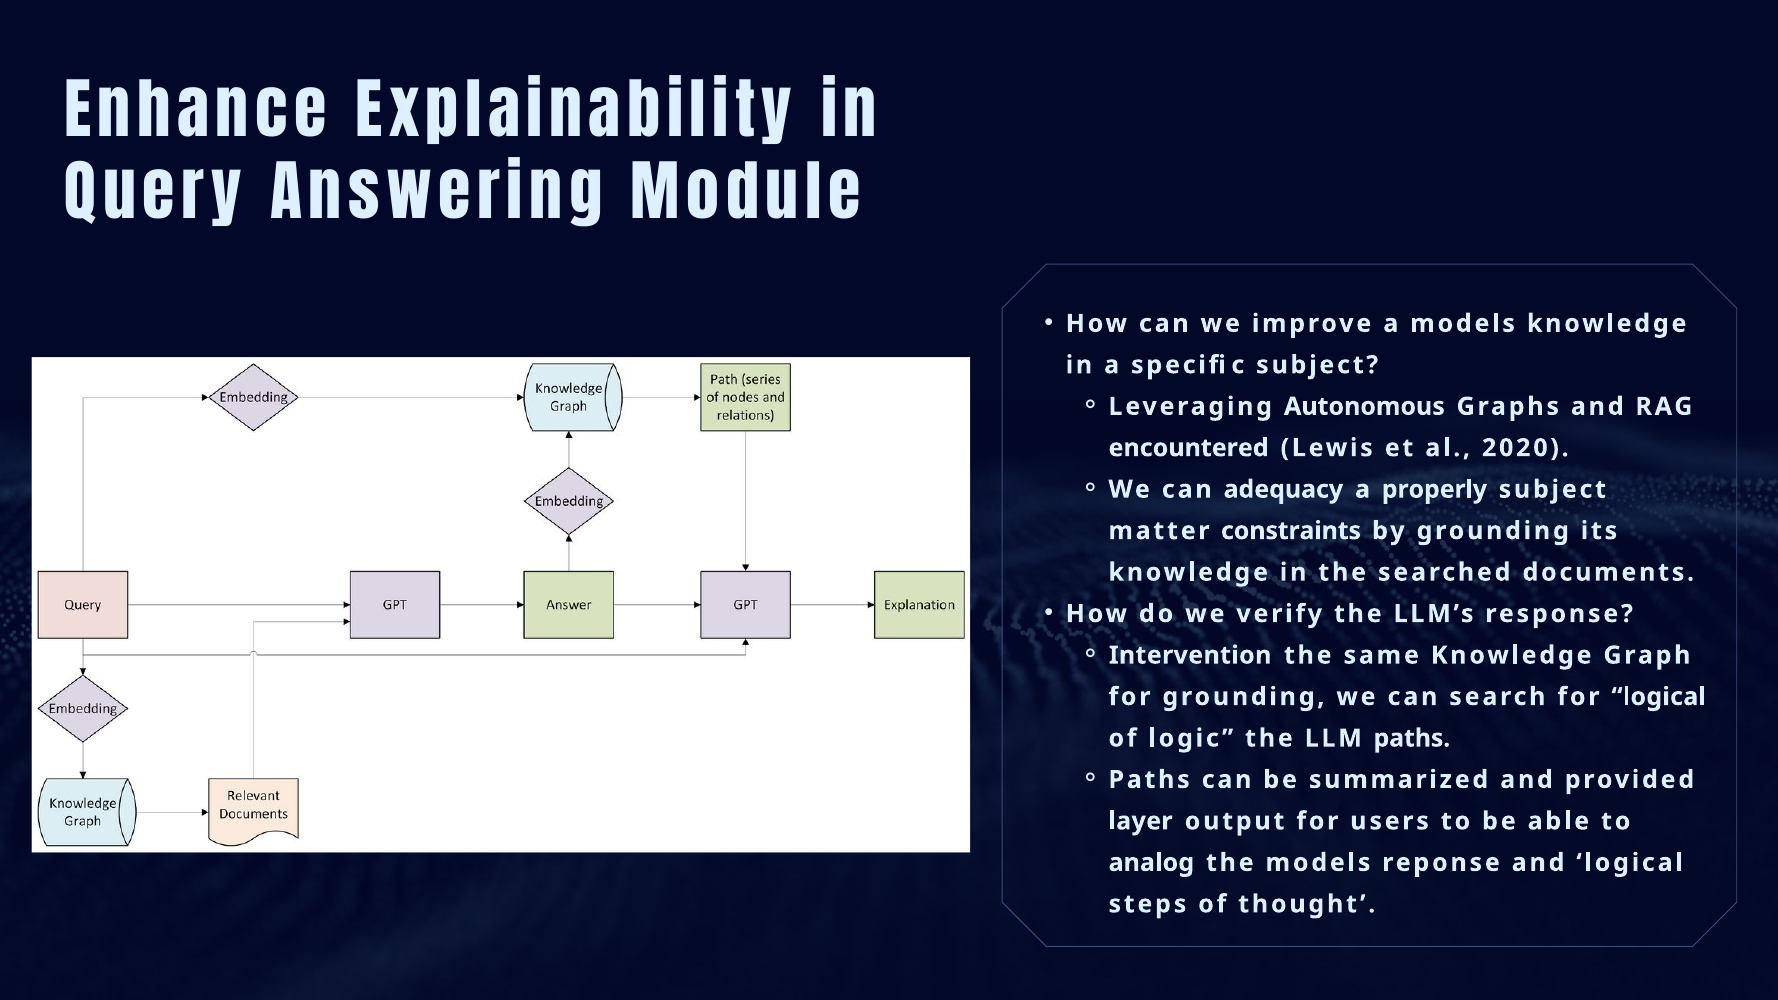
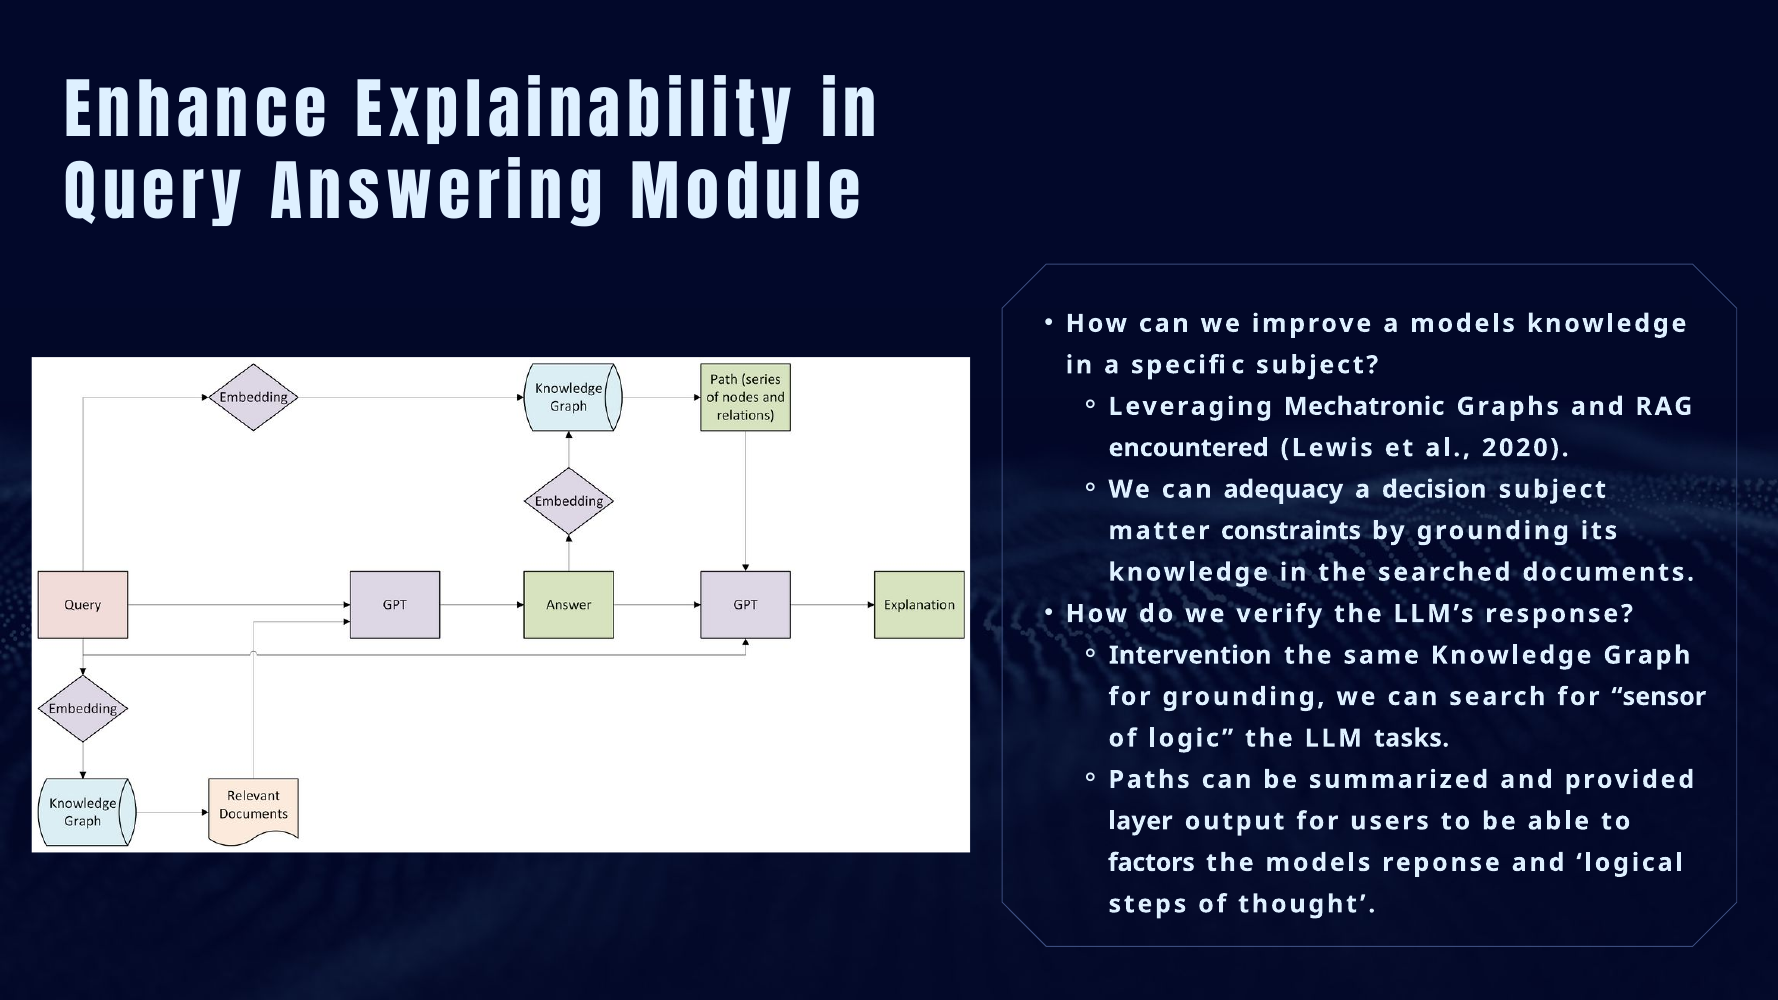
Autonomous: Autonomous -> Mechatronic (1364, 407)
properly: properly -> decision (1434, 489)
for logical: logical -> sensor (1659, 697)
LLM paths: paths -> tasks (1412, 738)
analog: analog -> factors (1151, 863)
